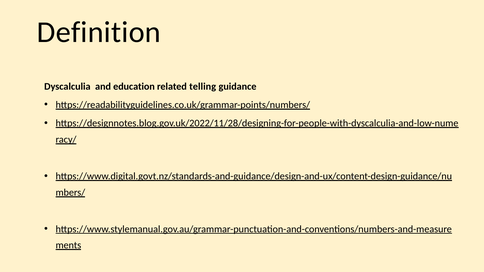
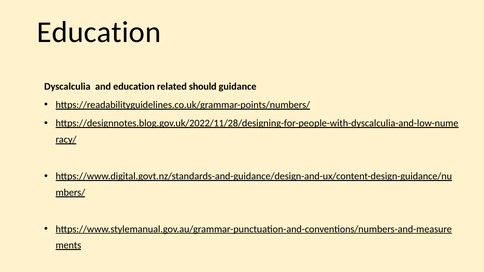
Definition: Definition -> Education (99, 32)
telling: telling -> should (203, 87)
